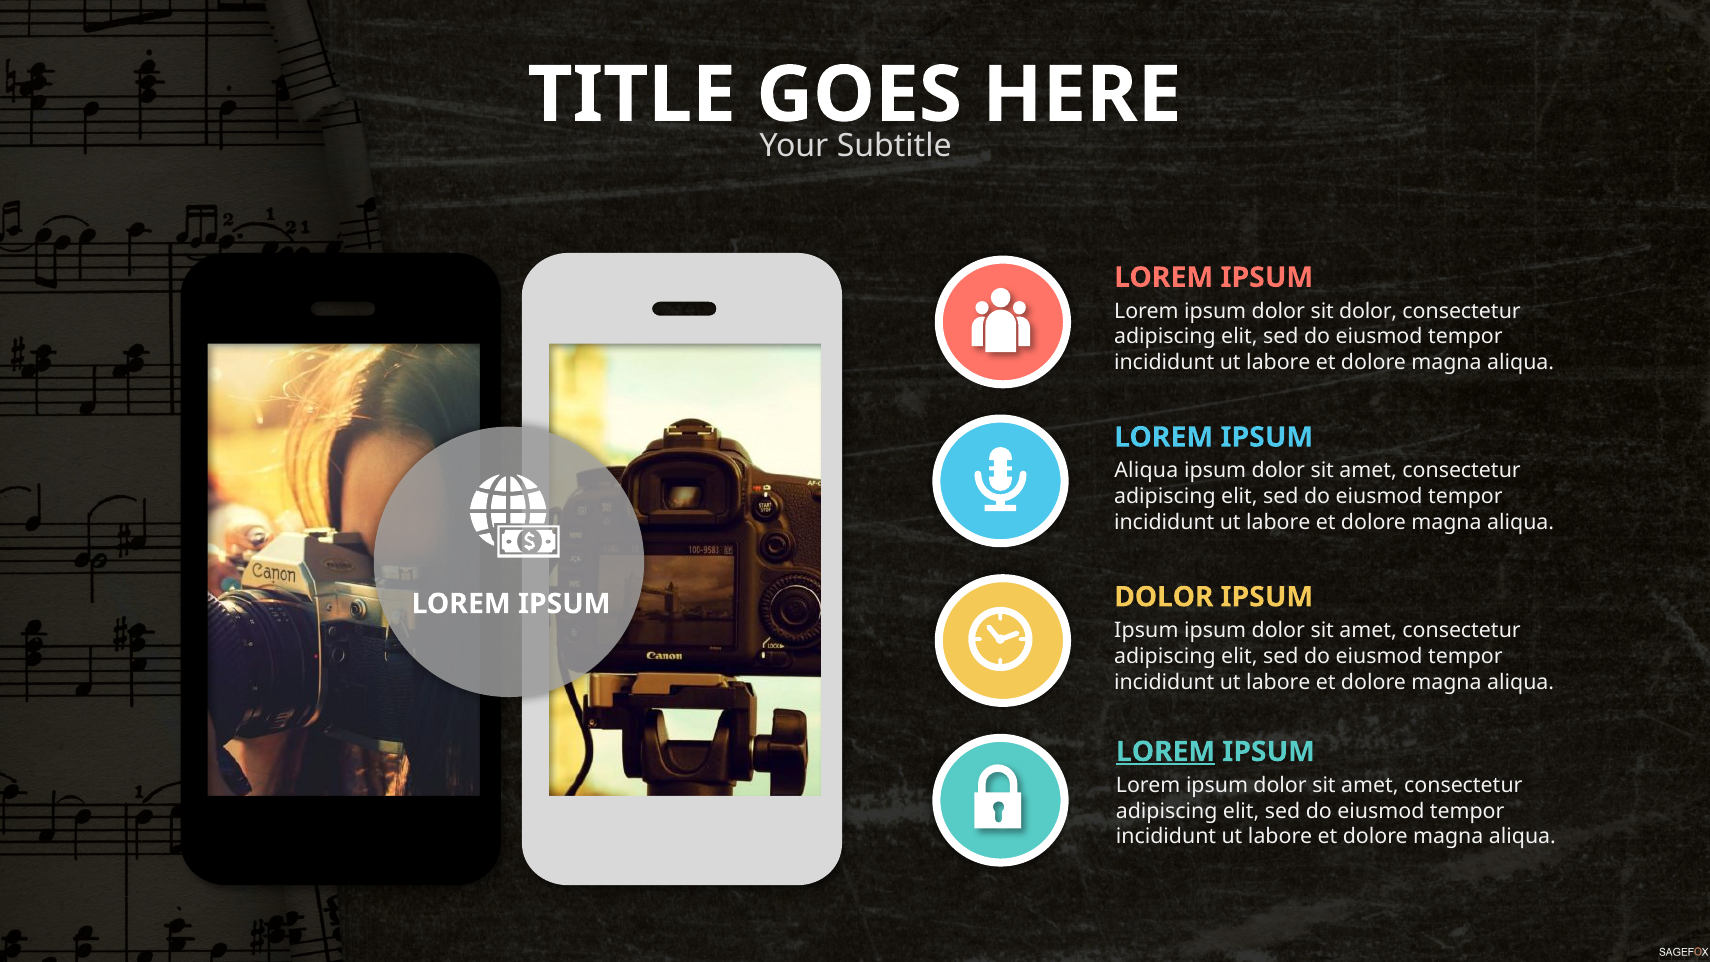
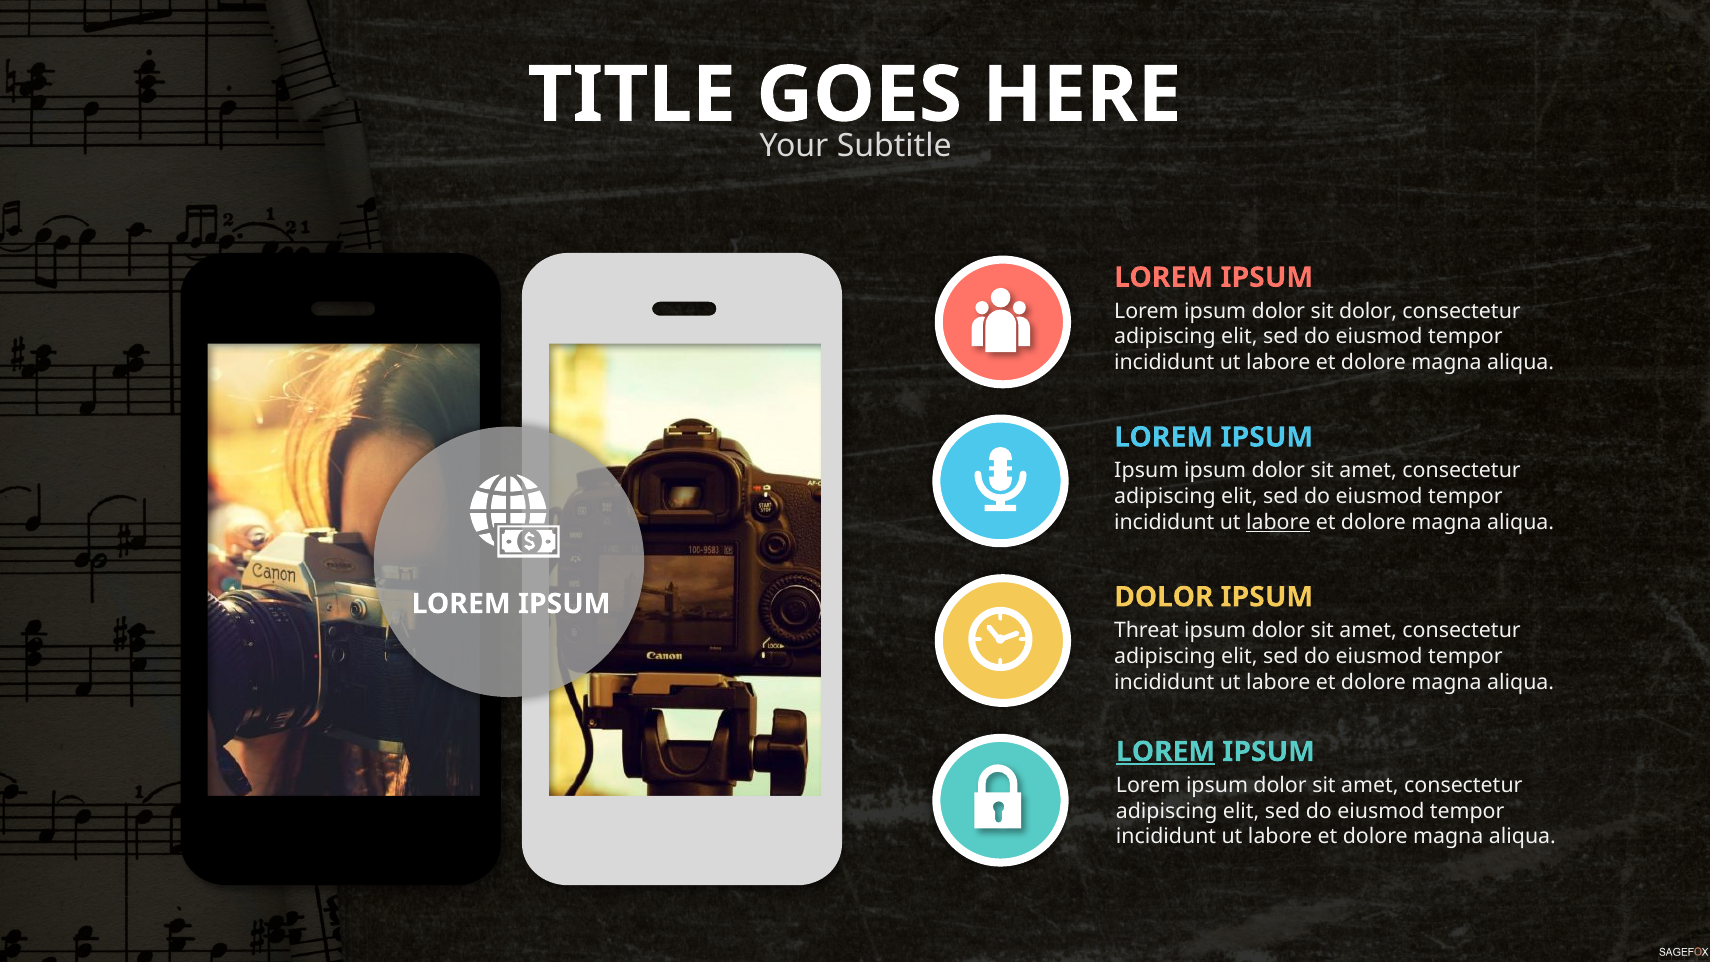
Aliqua: Aliqua -> Ipsum (1146, 471)
labore underline: none -> present (1278, 522)
Ipsum: Ipsum -> Threat (1147, 631)
